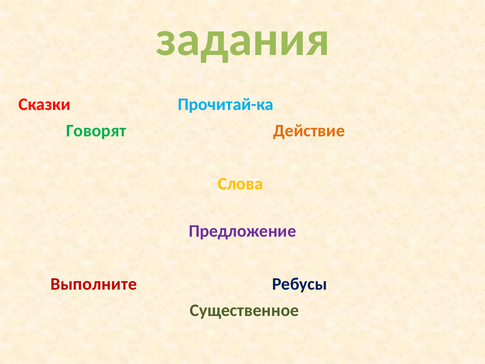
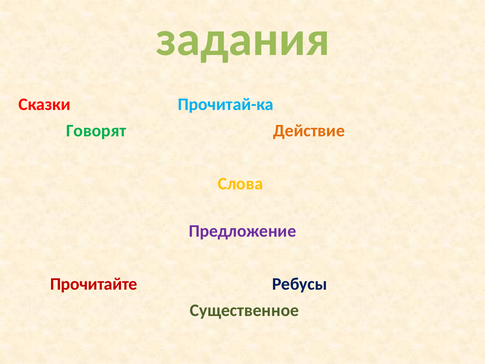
Выполните: Выполните -> Прочитайте (94, 284)
